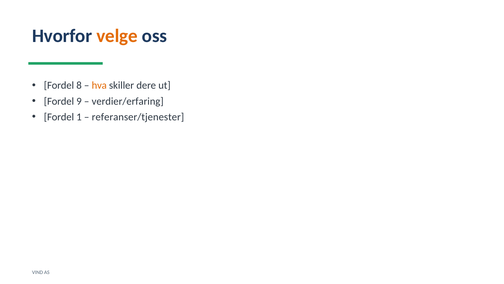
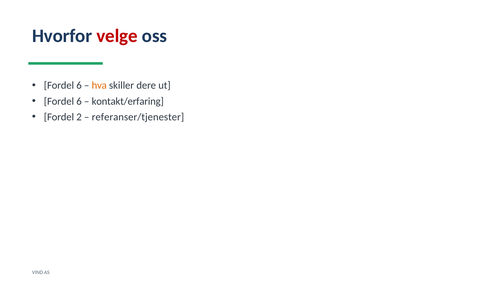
velge colour: orange -> red (117, 36)
8: 8 -> 6 (79, 85)
9: 9 -> 6 (79, 101)
verdier/erfaring: verdier/erfaring -> kontakt/erfaring (128, 101)
1: 1 -> 2 (79, 117)
